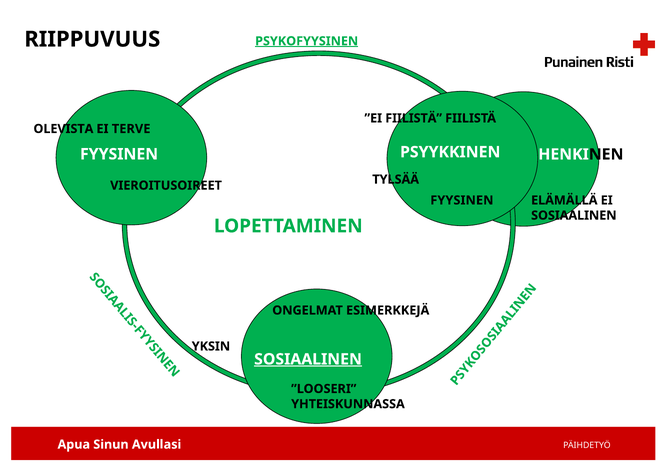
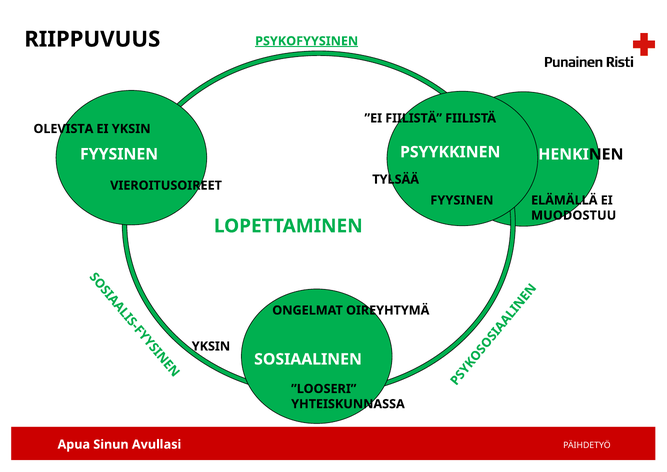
EI TERVE: TERVE -> YKSIN (131, 129)
SOSIAALINEN: SOSIAALINEN -> MUODOSTUU (574, 215)
ESIMERKKEJÄ: ESIMERKKEJÄ -> OIREYHTYMÄ (388, 310)
SOSIAALINEN underline: present -> none (308, 359)
